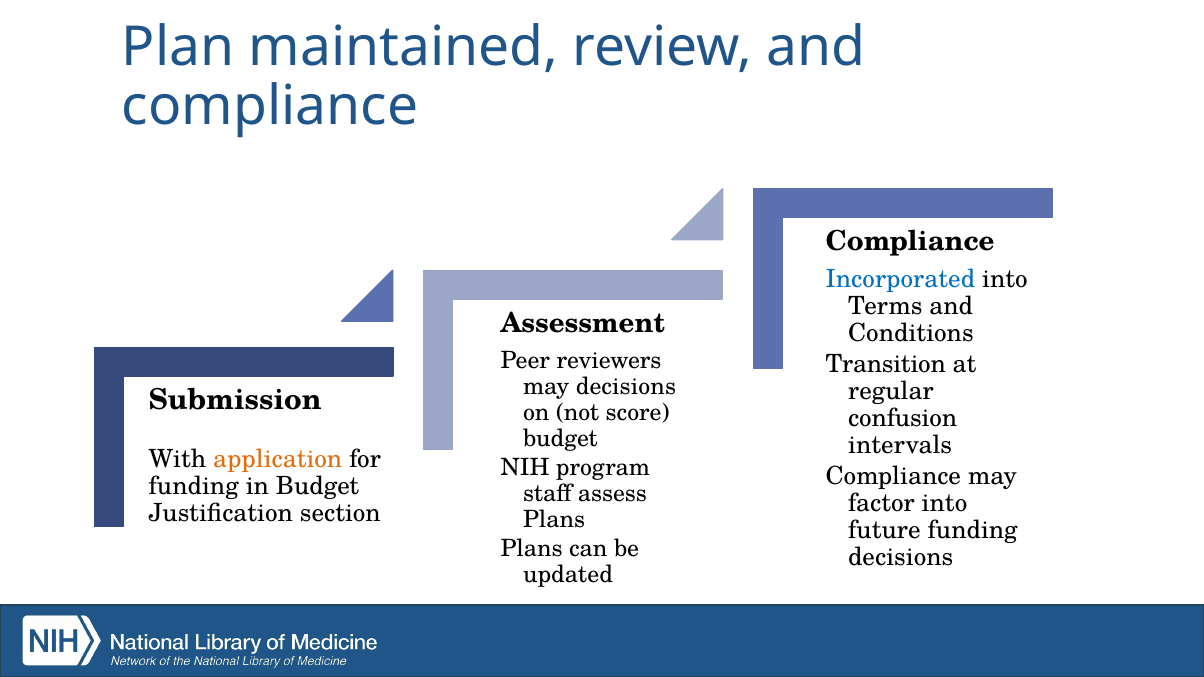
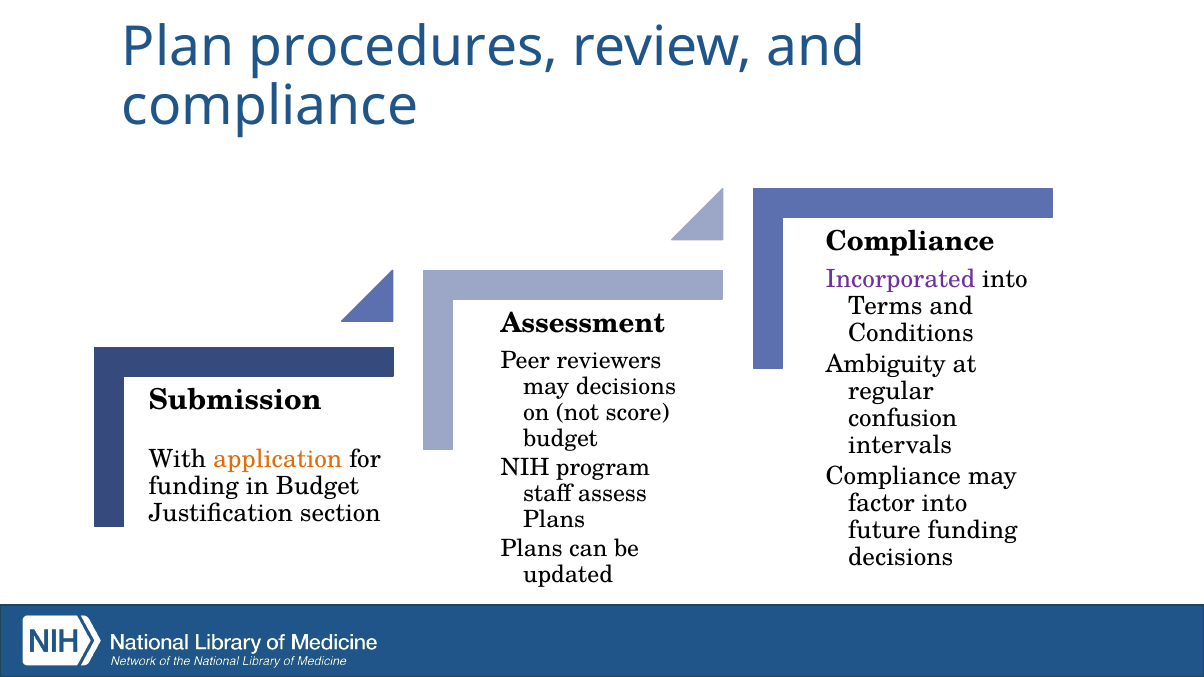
maintained: maintained -> procedures (404, 47)
Incorporated colour: blue -> purple (900, 279)
Transition: Transition -> Ambiguity (886, 364)
